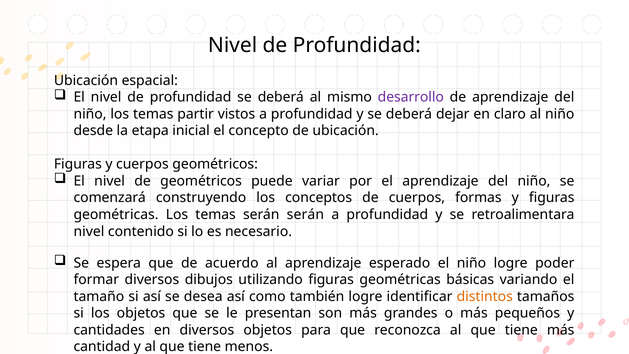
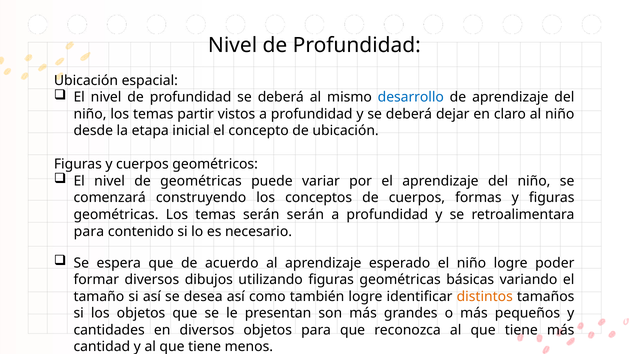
desarrollo colour: purple -> blue (411, 97)
de geométricos: geométricos -> geométricas (201, 181)
nivel: nivel -> para (89, 231)
